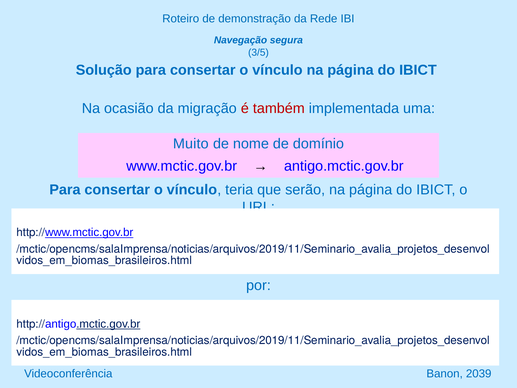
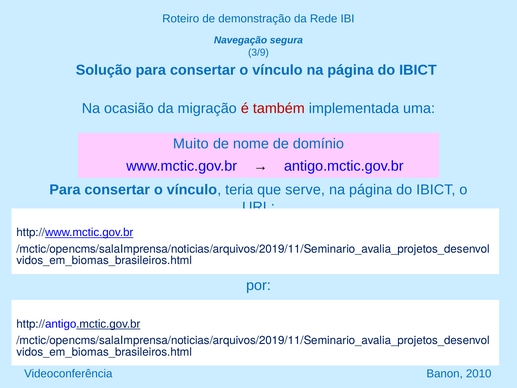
3/5: 3/5 -> 3/9 (258, 52)
serão: serão -> serve (305, 190)
2039: 2039 -> 2010 (479, 373)
